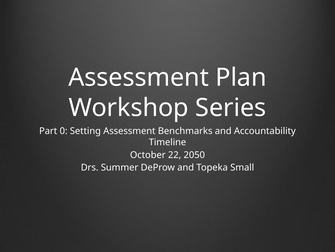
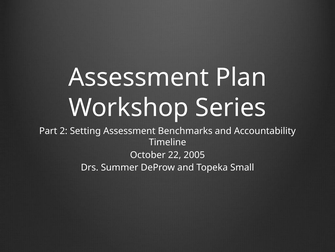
0: 0 -> 2 (64, 131)
2050: 2050 -> 2005 (194, 155)
